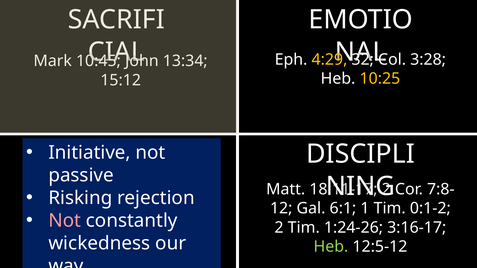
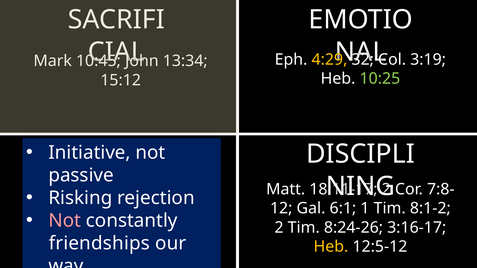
3:28: 3:28 -> 3:19 (428, 60)
10:25 colour: yellow -> light green (380, 79)
0:1-2: 0:1-2 -> 8:1-2 (430, 209)
1:24-26: 1:24-26 -> 8:24-26 (354, 228)
wickedness: wickedness -> friendships (99, 243)
Heb colour: light green -> yellow (331, 247)
